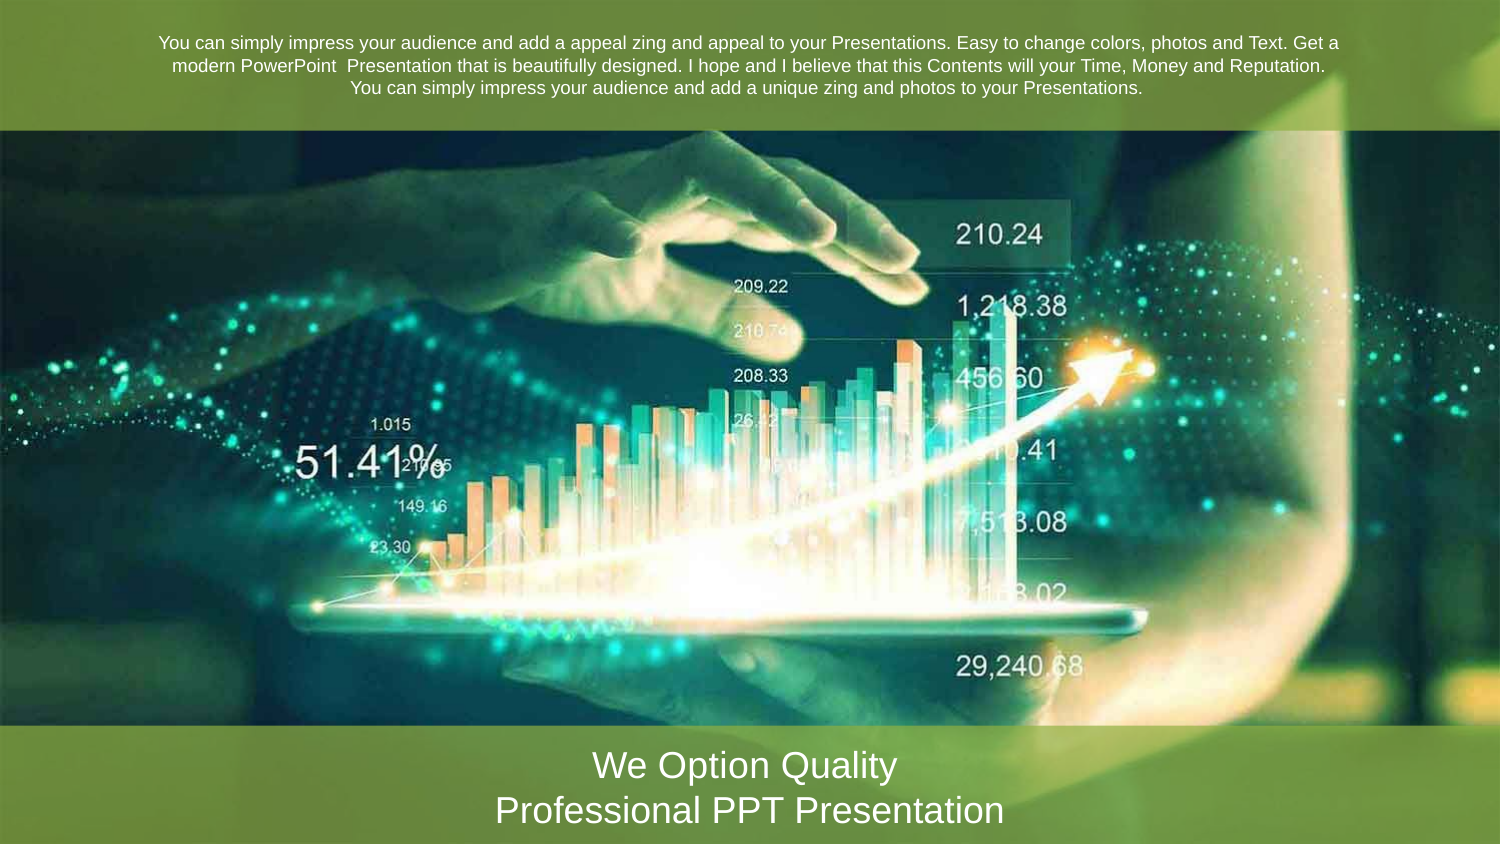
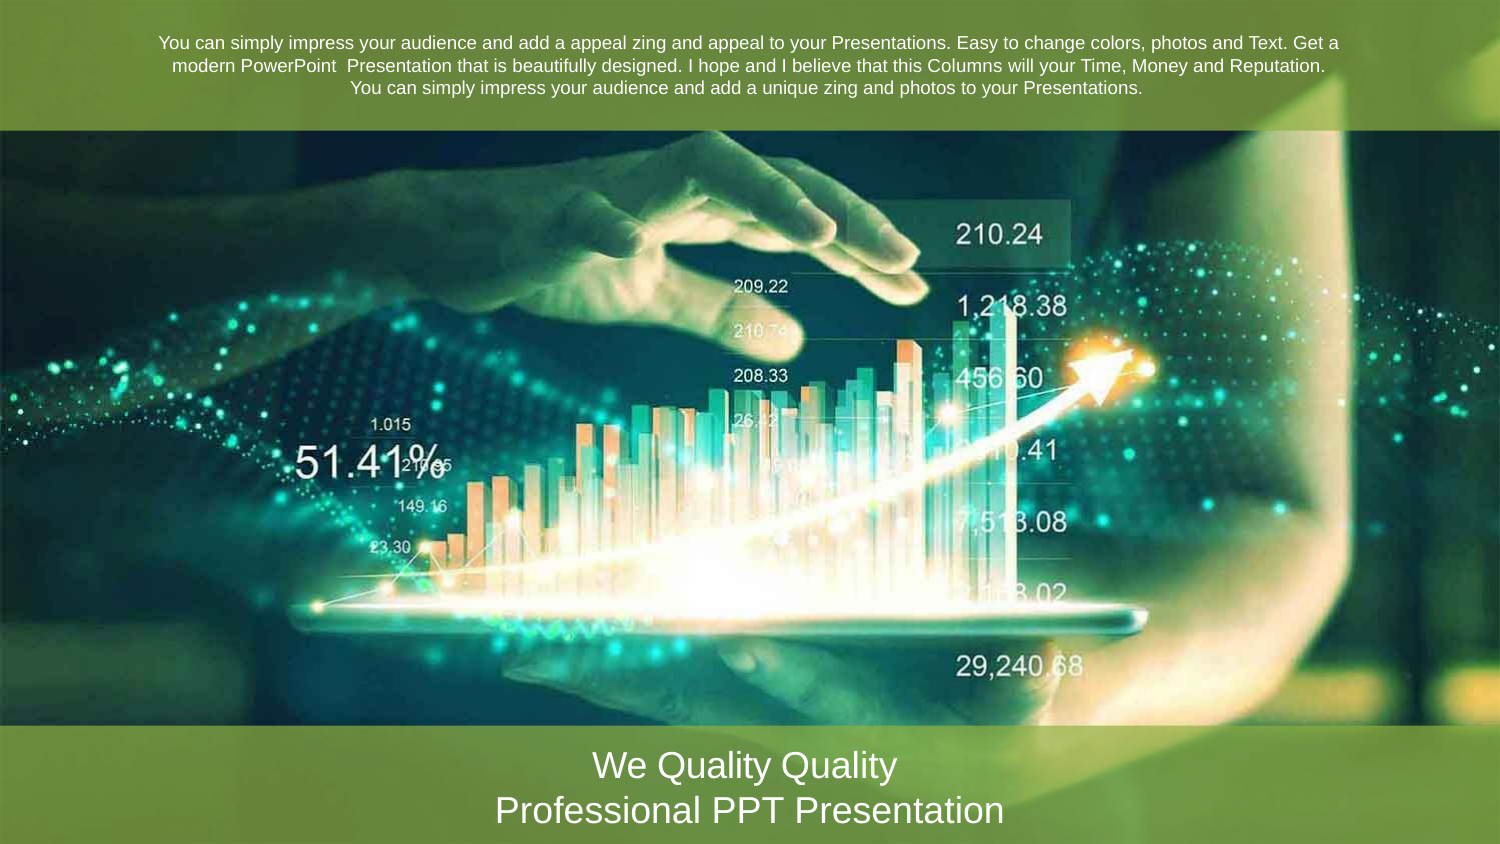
Contents: Contents -> Columns (965, 66)
We Option: Option -> Quality (714, 766)
